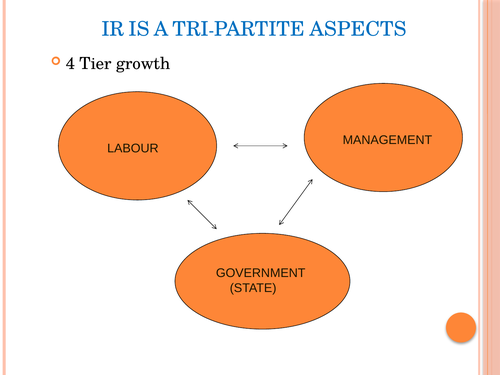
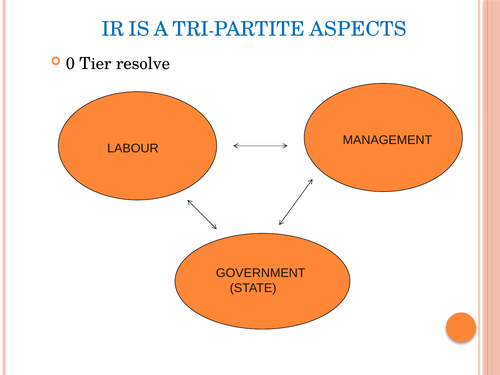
4: 4 -> 0 (70, 64)
growth: growth -> resolve (143, 64)
